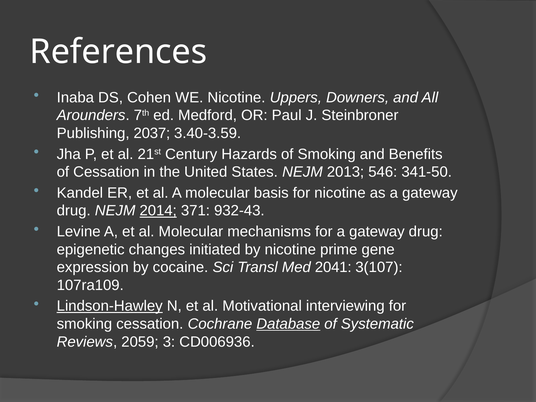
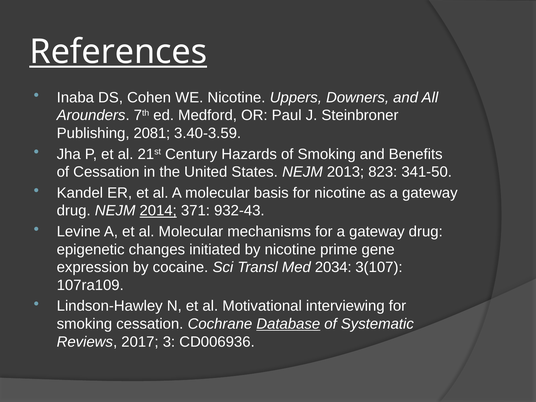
References underline: none -> present (118, 52)
2037: 2037 -> 2081 (152, 133)
546: 546 -> 823 (383, 172)
2041: 2041 -> 2034 (333, 267)
Lindson-Hawley underline: present -> none (110, 306)
2059: 2059 -> 2017 (140, 342)
